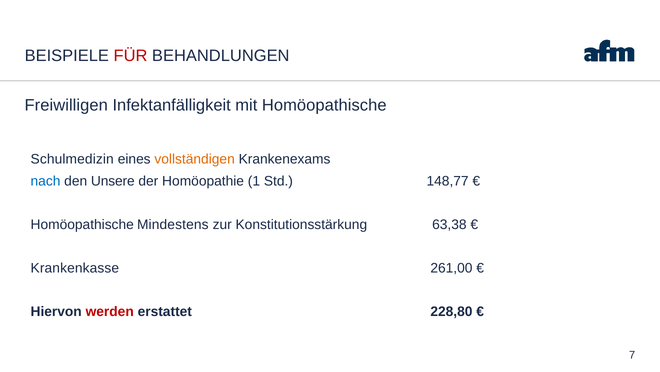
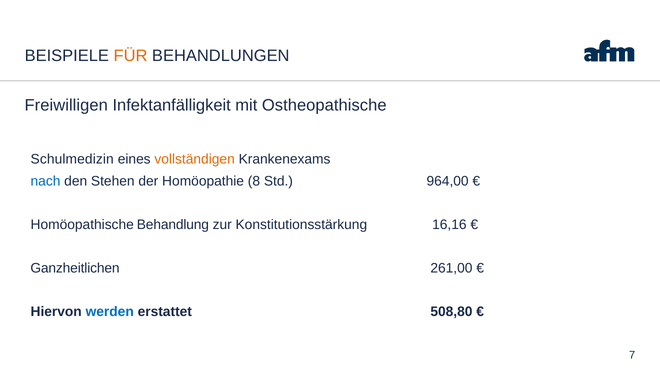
FÜR colour: red -> orange (131, 56)
mit Homöopathische: Homöopathische -> Ostheopathische (324, 105)
Unsere: Unsere -> Stehen (113, 181)
1: 1 -> 8 (254, 181)
148,77: 148,77 -> 964,00 (448, 181)
Mindestens: Mindestens -> Behandlung (173, 224)
63,38: 63,38 -> 16,16 (449, 224)
Krankenkasse: Krankenkasse -> Ganzheitlichen (75, 268)
werden colour: red -> blue (110, 311)
228,80: 228,80 -> 508,80 (451, 311)
